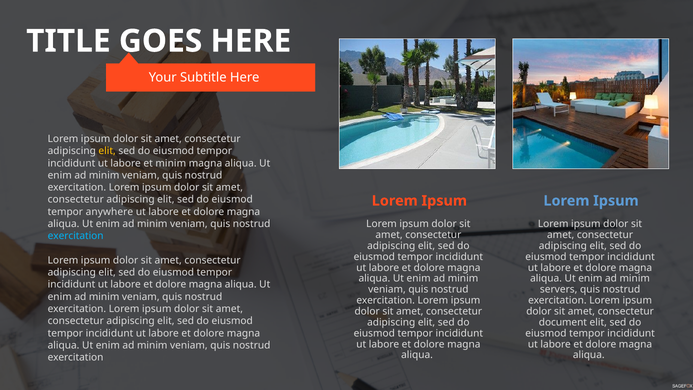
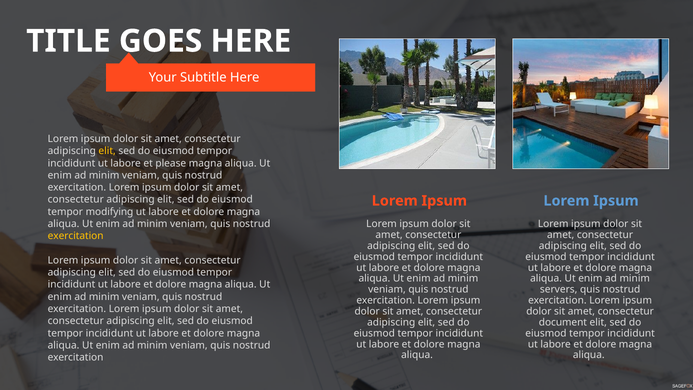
et minim: minim -> please (171, 163)
anywhere: anywhere -> modifying (110, 212)
exercitation colour: light blue -> yellow (76, 236)
